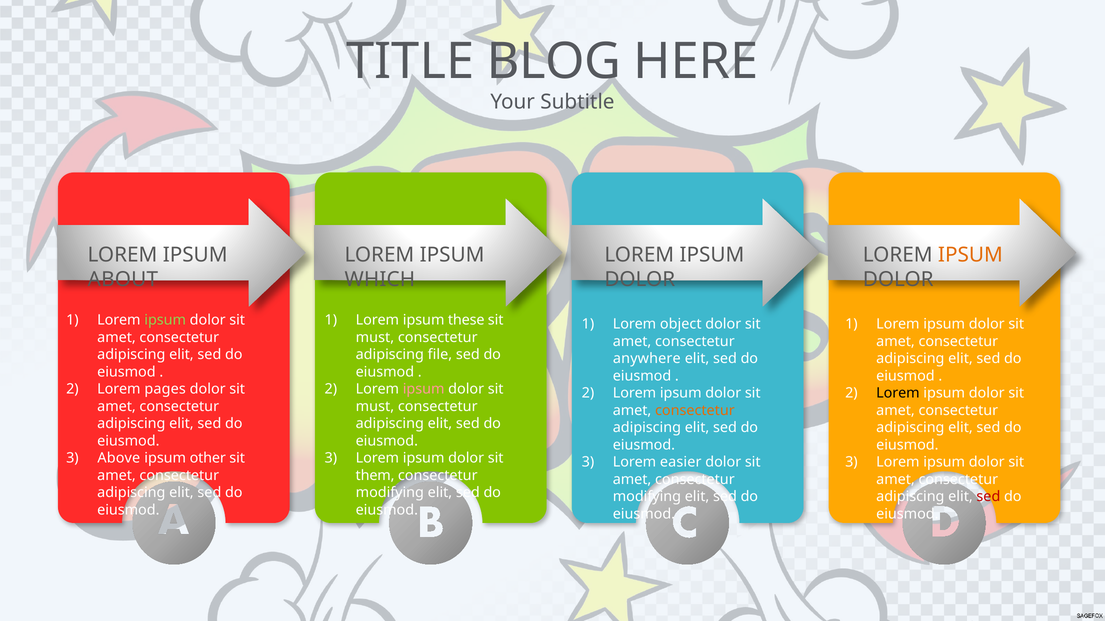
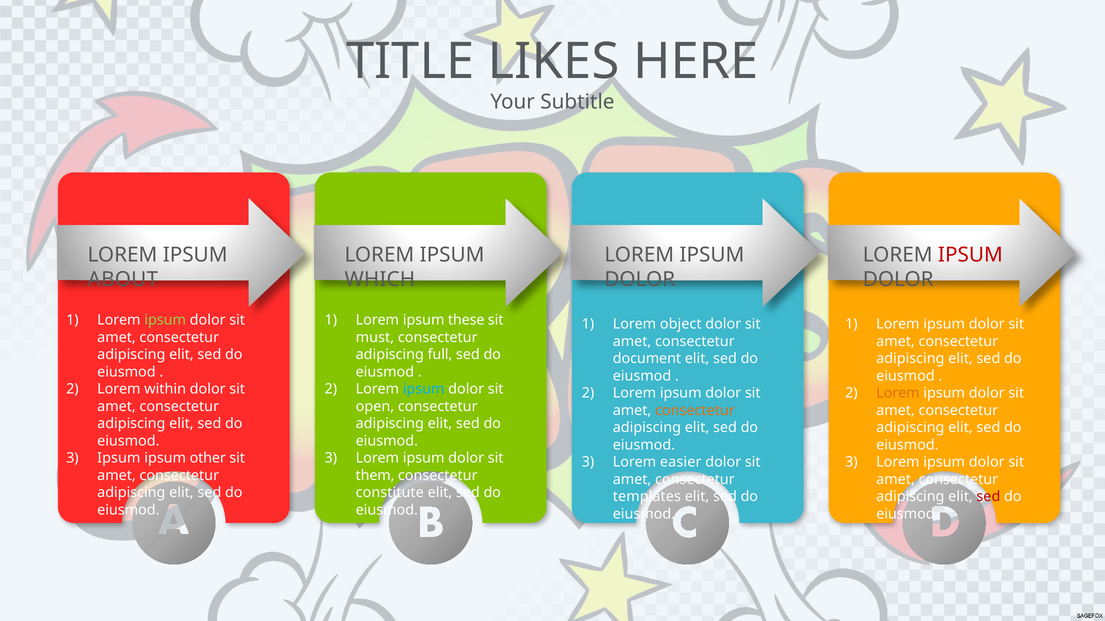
BLOG: BLOG -> LIKES (554, 61)
IPSUM colour: orange -> red (970, 255)
file: file -> full (440, 355)
anywhere: anywhere -> document (647, 359)
pages: pages -> within (165, 389)
ipsum colour: pink -> light blue (424, 389)
Lorem colour: black -> orange (898, 394)
must: must -> open (375, 407)
Above: Above -> Ipsum (119, 458)
modifying: modifying -> constitute (390, 493)
modifying: modifying -> templates (647, 497)
